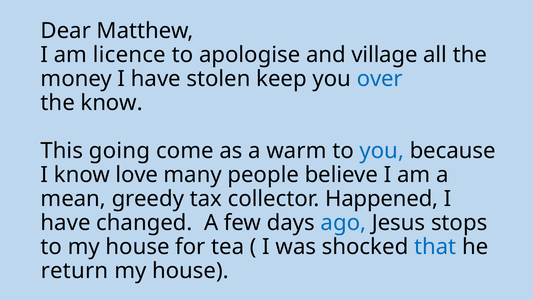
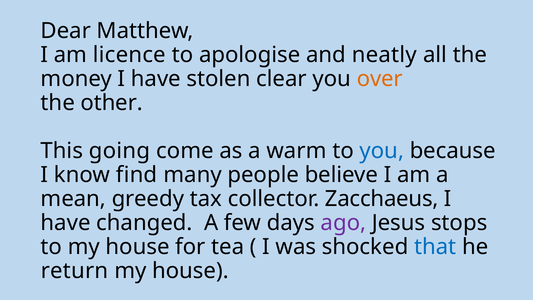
village: village -> neatly (384, 55)
keep: keep -> clear (282, 79)
over colour: blue -> orange (380, 79)
the know: know -> other (112, 103)
love: love -> find (137, 175)
Happened: Happened -> Zacchaeus (382, 199)
ago colour: blue -> purple (343, 223)
